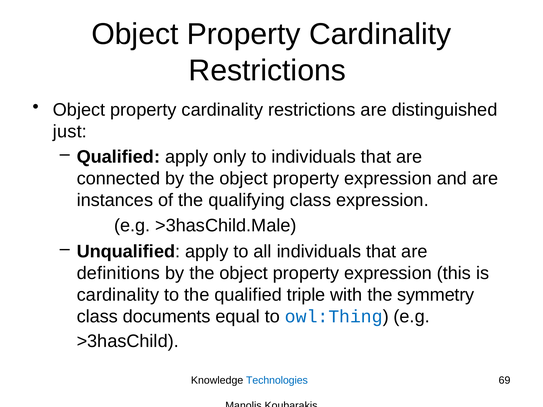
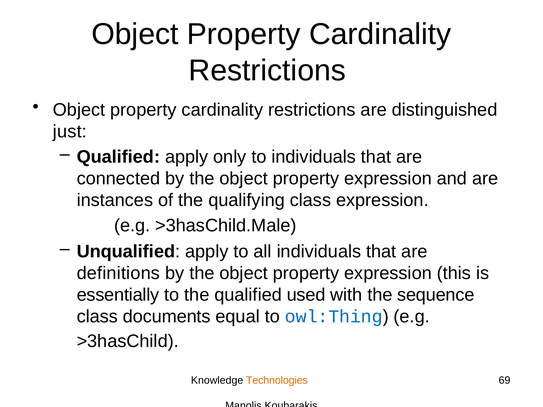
cardinality: cardinality -> essentially (118, 295)
triple: triple -> used (306, 295)
symmetry: symmetry -> sequence (436, 295)
Technologies colour: blue -> orange (277, 381)
